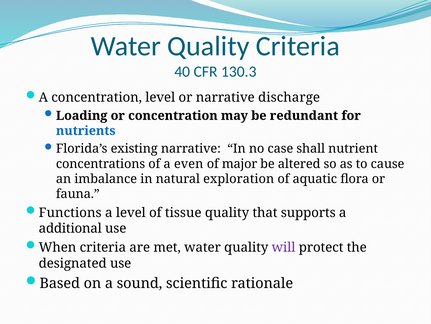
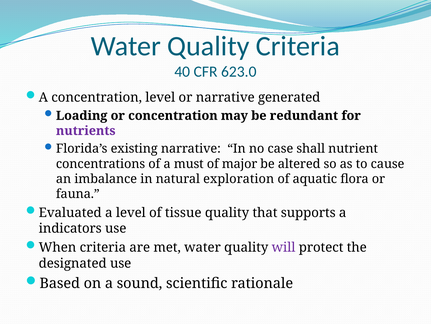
130.3: 130.3 -> 623.0 (239, 71)
discharge: discharge -> generated (289, 97)
nutrients colour: blue -> purple (86, 130)
even: even -> must (189, 164)
Functions: Functions -> Evaluated (70, 212)
additional: additional -> indicators (70, 228)
